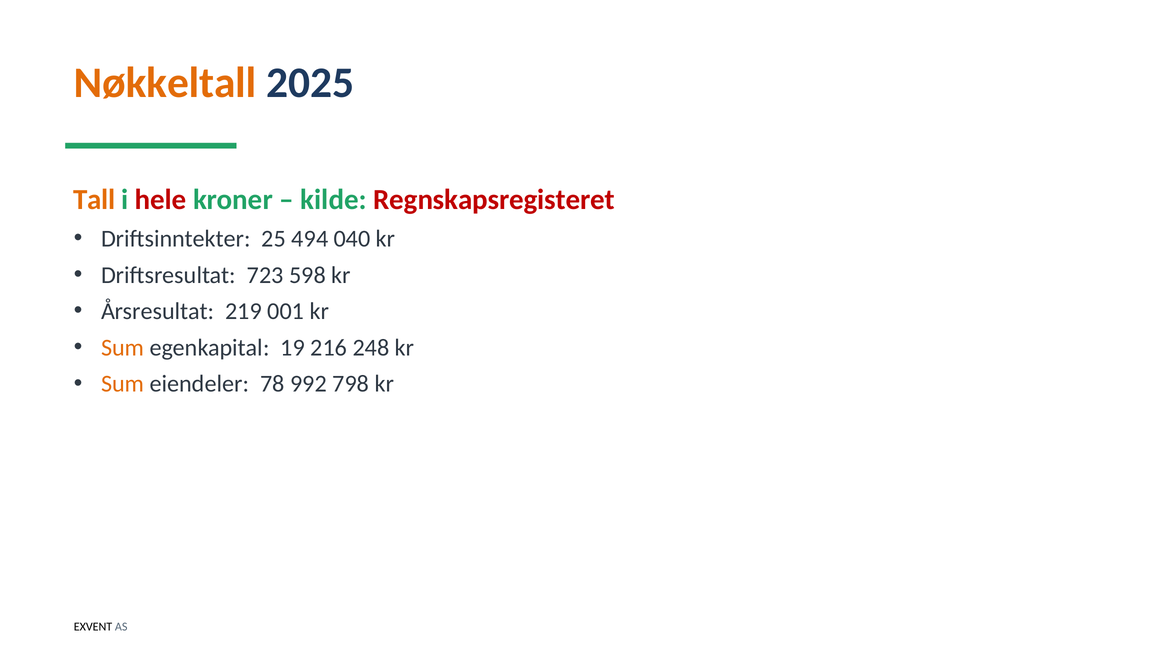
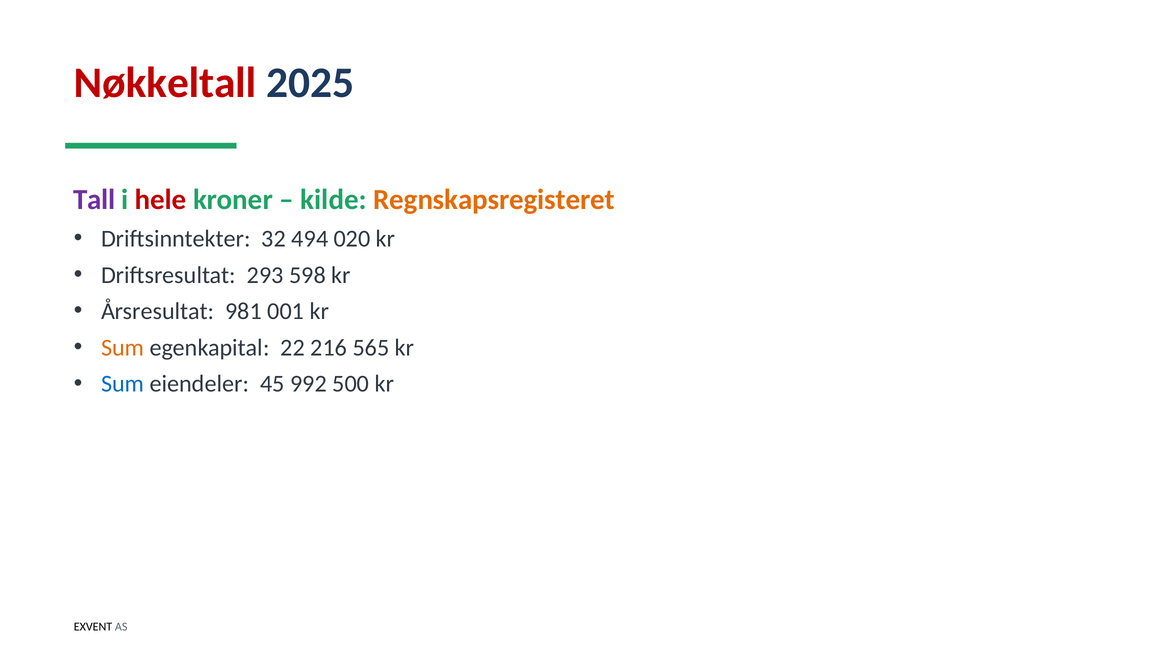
Nøkkeltall colour: orange -> red (165, 83)
Tall colour: orange -> purple (94, 200)
Regnskapsregisteret colour: red -> orange (494, 200)
25: 25 -> 32 (274, 239)
040: 040 -> 020 (352, 239)
723: 723 -> 293 (265, 275)
219: 219 -> 981 (243, 311)
19: 19 -> 22 (293, 347)
248: 248 -> 565 (371, 347)
Sum colour: orange -> blue (123, 384)
78: 78 -> 45 (272, 384)
798: 798 -> 500 (351, 384)
